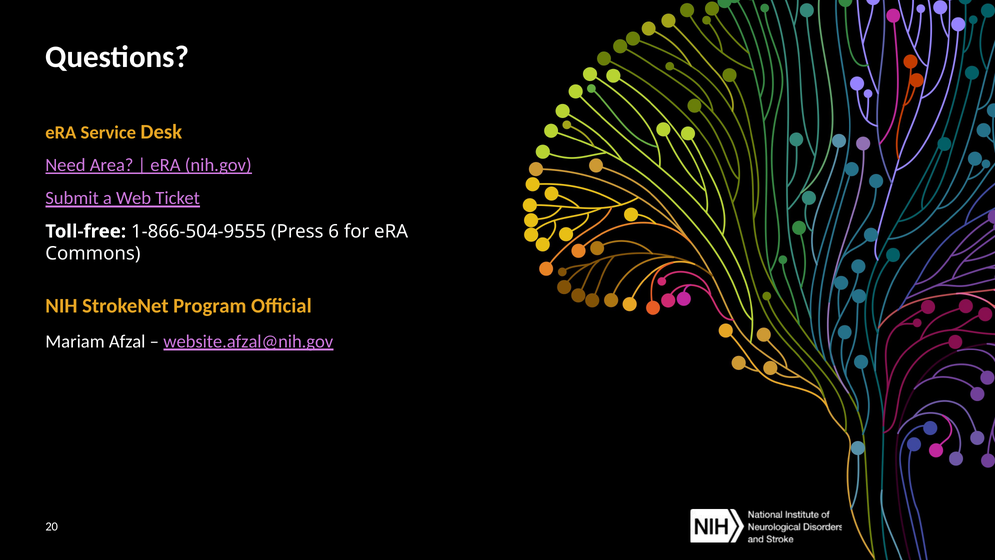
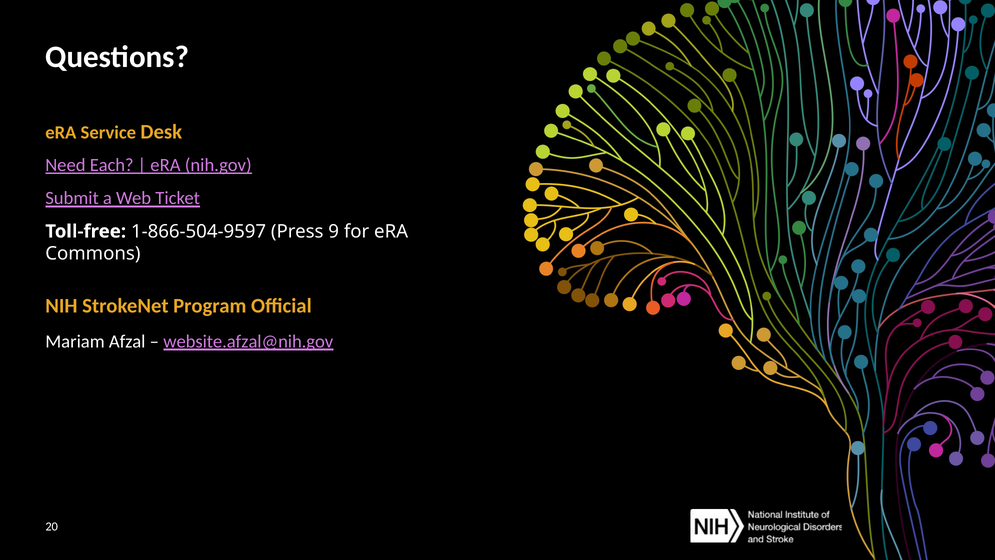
Area: Area -> Each (112, 165)
1-866-504-9555: 1-866-504-9555 -> 1-866-504-9597 (199, 231)
6: 6 -> 9 (334, 231)
